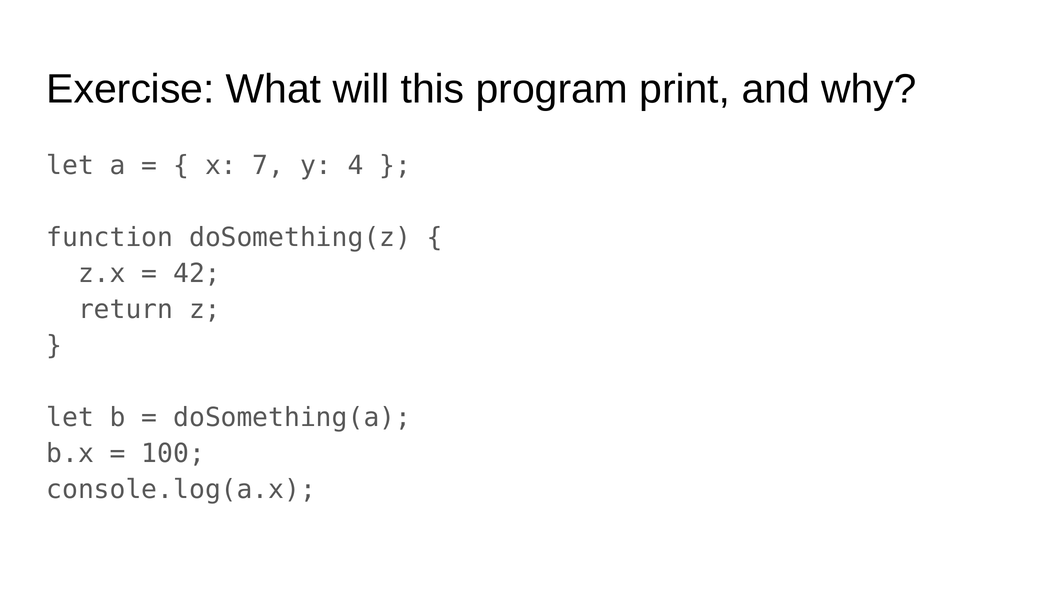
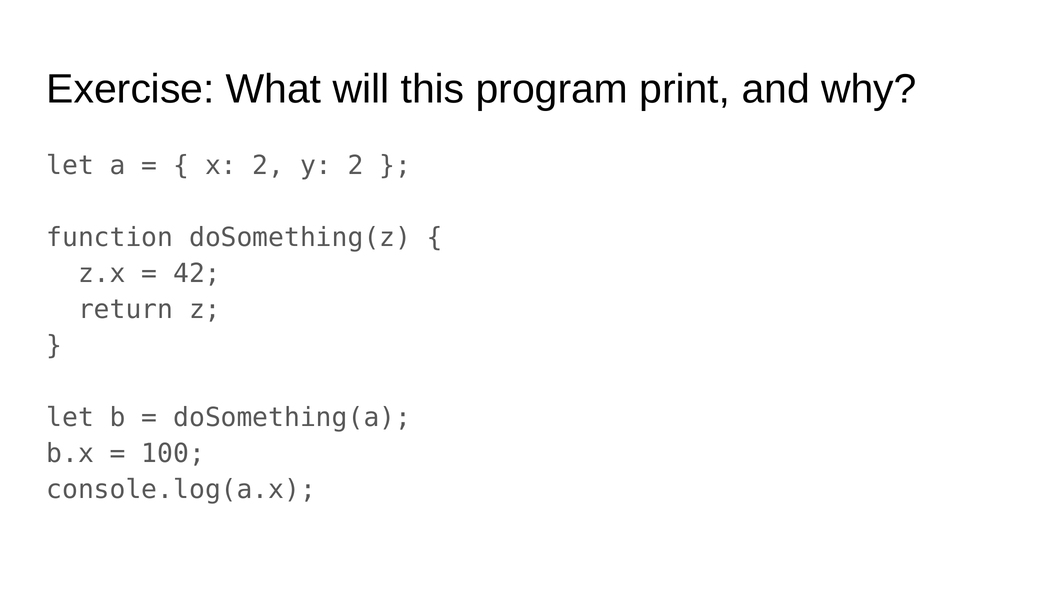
x 7: 7 -> 2 (268, 165)
y 4: 4 -> 2 (356, 165)
